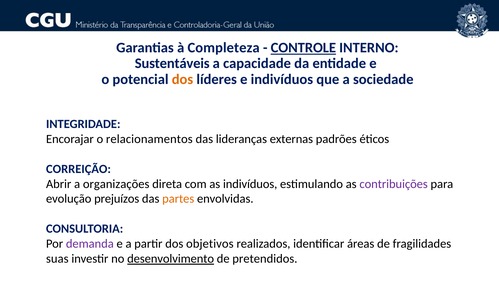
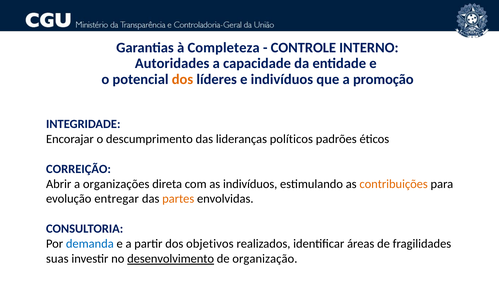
CONTROLE underline: present -> none (303, 48)
Sustentáveis: Sustentáveis -> Autoridades (172, 63)
sociedade: sociedade -> promoção (383, 79)
relacionamentos: relacionamentos -> descumprimento (149, 139)
externas: externas -> políticos (291, 139)
contribuições colour: purple -> orange (394, 184)
prejuízos: prejuízos -> entregar (117, 199)
demanda colour: purple -> blue (90, 244)
pretendidos: pretendidos -> organização (265, 259)
